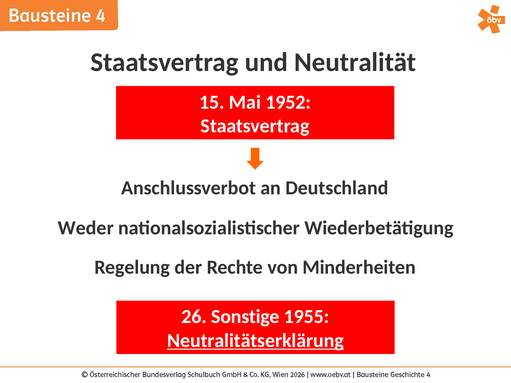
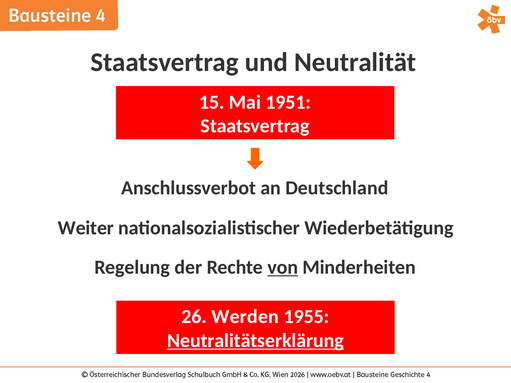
1952: 1952 -> 1951 (288, 102)
Weder: Weder -> Weiter (86, 228)
von underline: none -> present (283, 267)
Sonstige: Sonstige -> Werden (245, 317)
